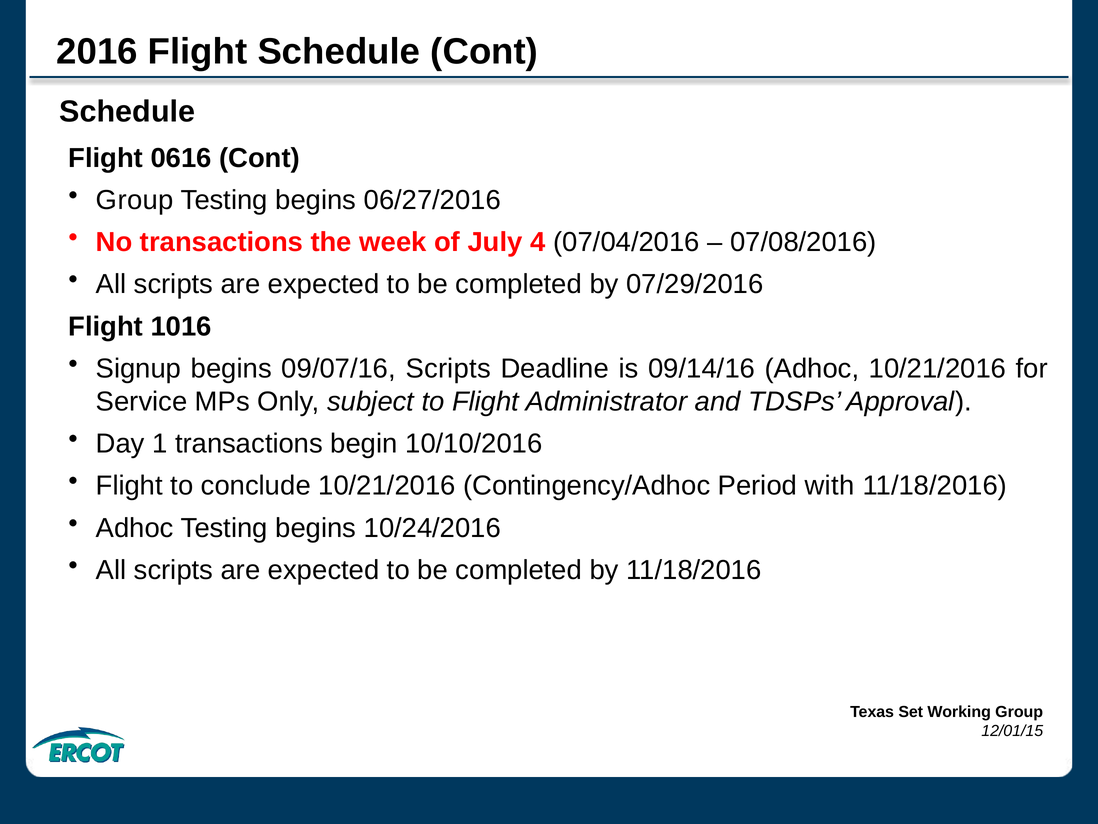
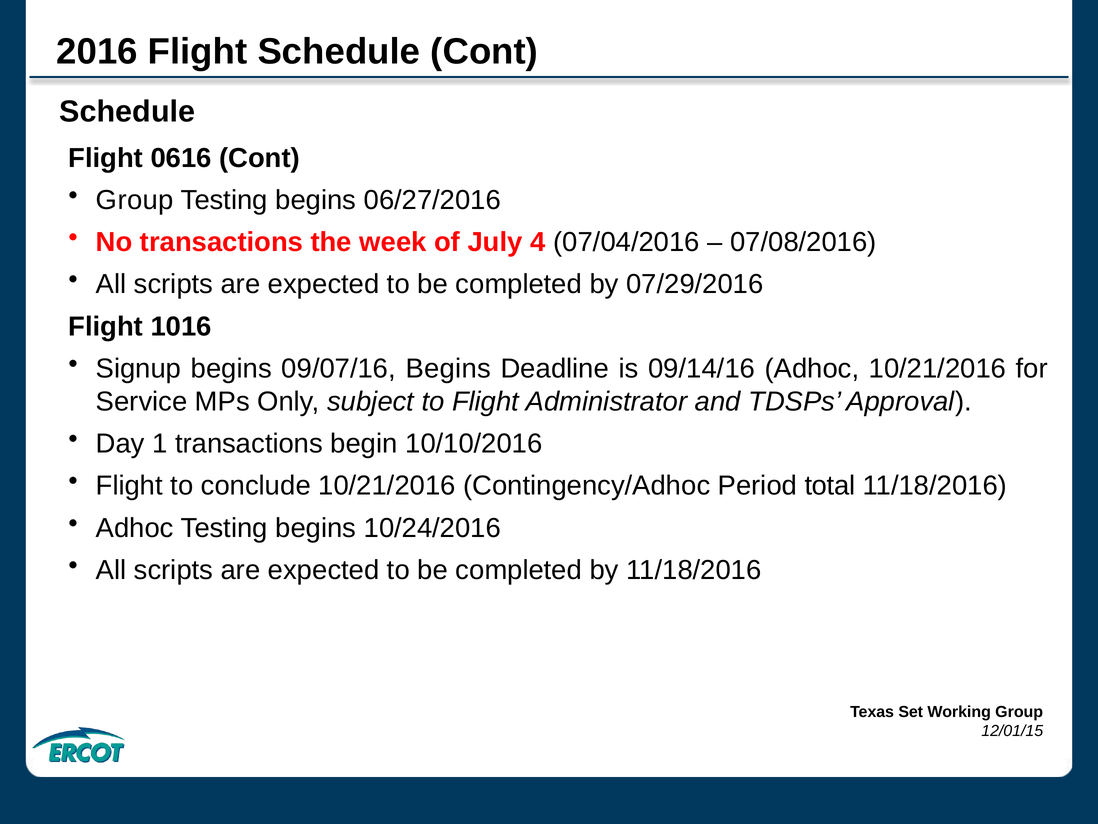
09/07/16 Scripts: Scripts -> Begins (448, 368)
with: with -> total (830, 486)
